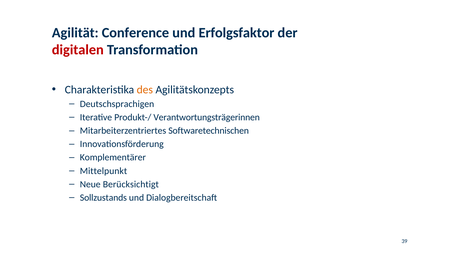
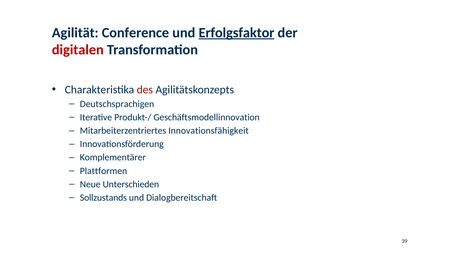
Erfolgsfaktor underline: none -> present (237, 33)
des colour: orange -> red (145, 90)
Verantwortungsträgerinnen: Verantwortungsträgerinnen -> Geschäftsmodellinnovation (207, 117)
Softwaretechnischen: Softwaretechnischen -> Innovationsfähigkeit (209, 131)
Mittelpunkt: Mittelpunkt -> Plattformen (104, 171)
Berücksichtigt: Berücksichtigt -> Unterschieden (131, 184)
